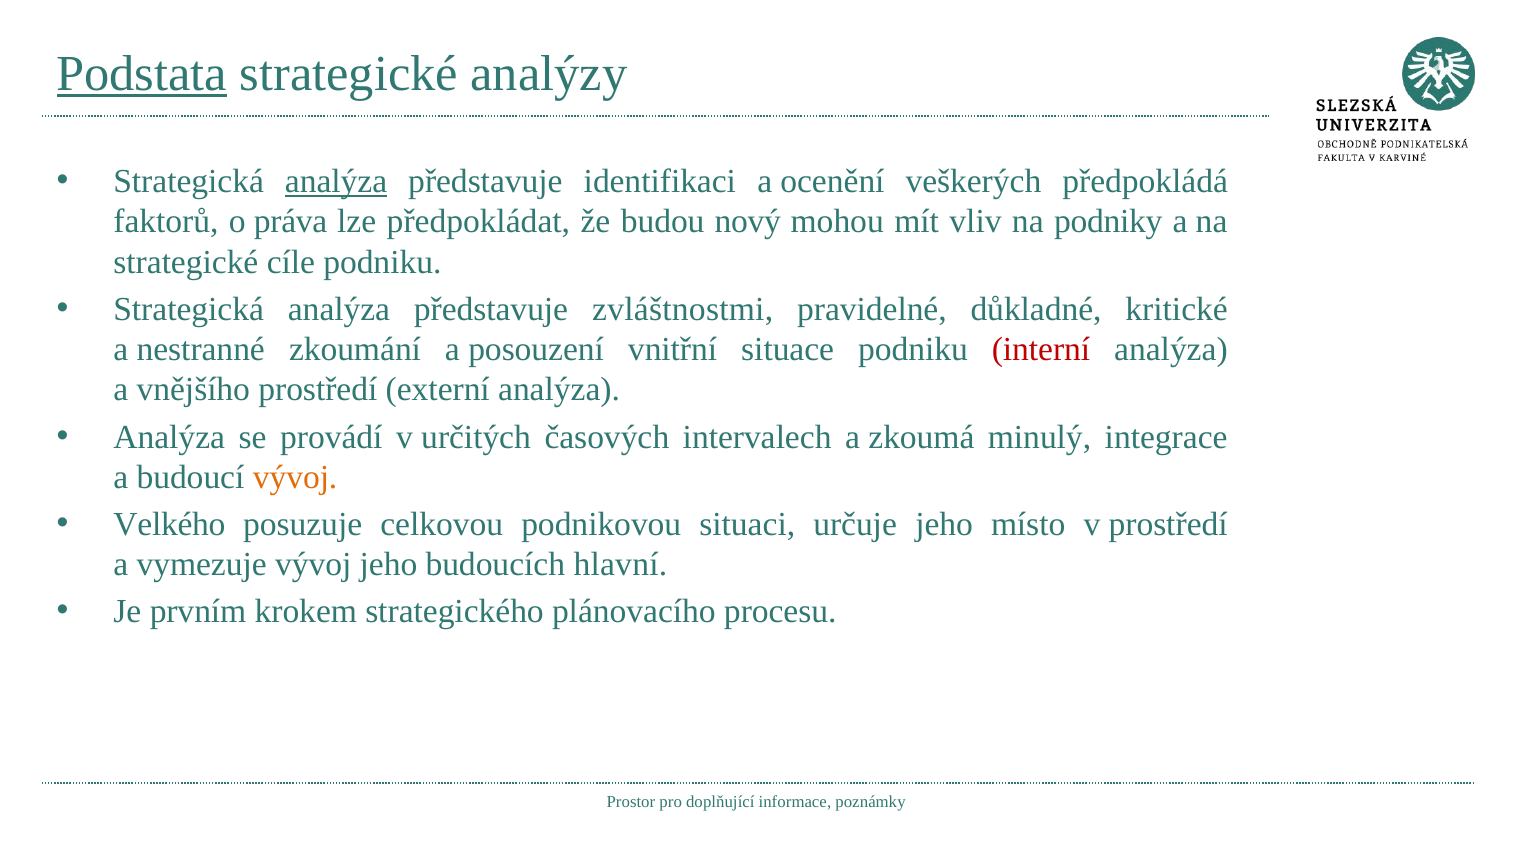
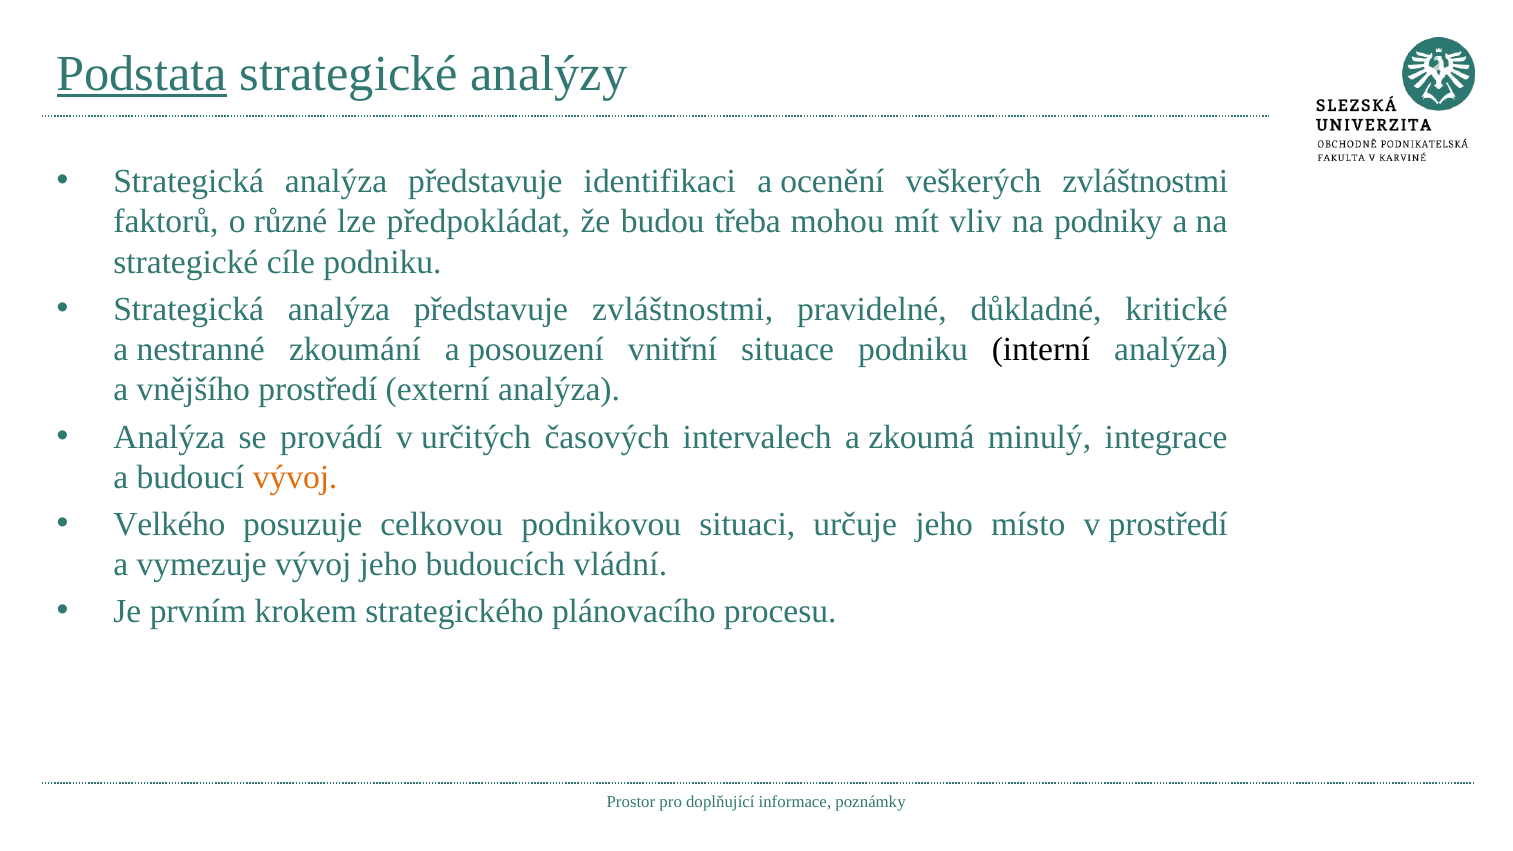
analýza underline: present -> none (336, 182)
veškerých předpokládá: předpokládá -> zvláštnostmi (1145, 182)
práva: práva -> různé (291, 222)
nový: nový -> třeba (748, 222)
interní colour: red -> black (1041, 350)
hlavní: hlavní -> vládní (620, 565)
